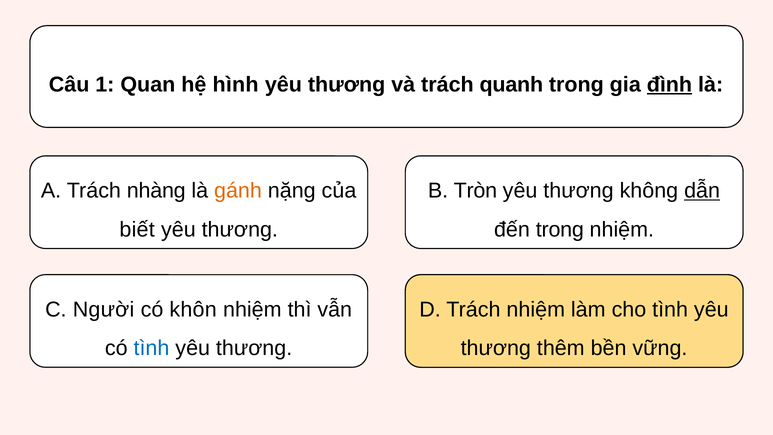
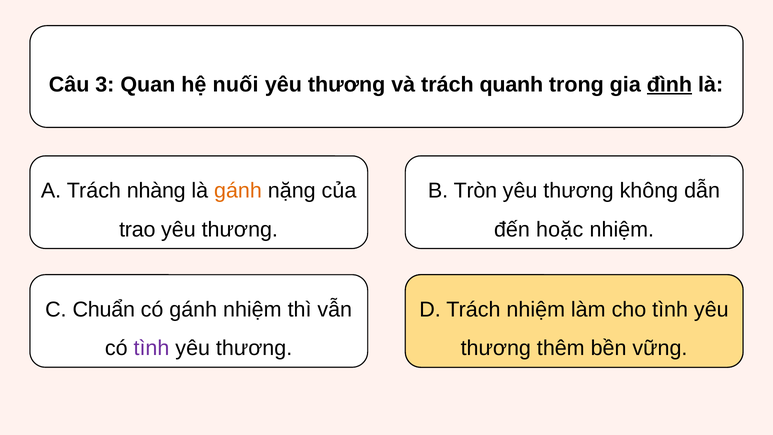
1: 1 -> 3 (105, 84)
hình: hình -> nuối (236, 84)
dẫn underline: present -> none (702, 191)
biết: biết -> trao (137, 229)
đến trong: trong -> hoặc (560, 229)
Người: Người -> Chuẩn (104, 309)
có khôn: khôn -> gánh (193, 309)
tình colour: blue -> purple (151, 348)
